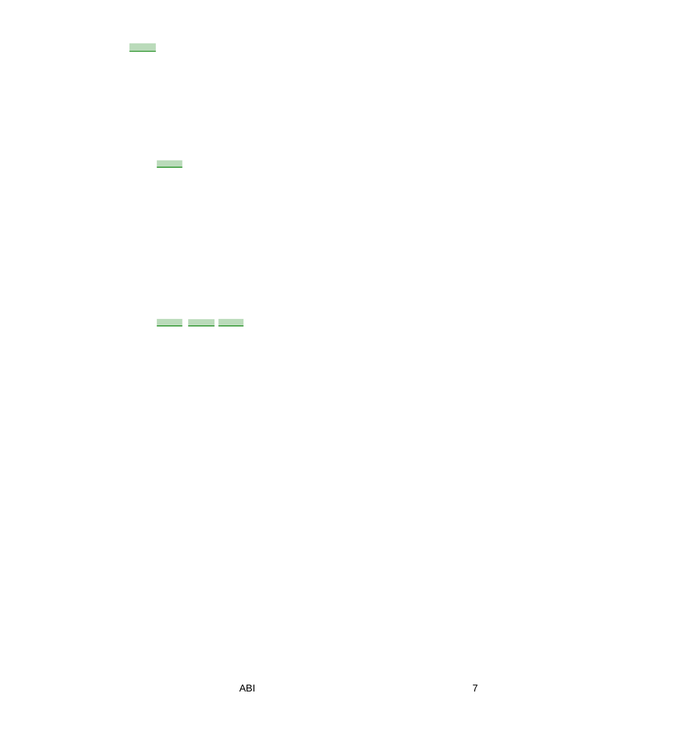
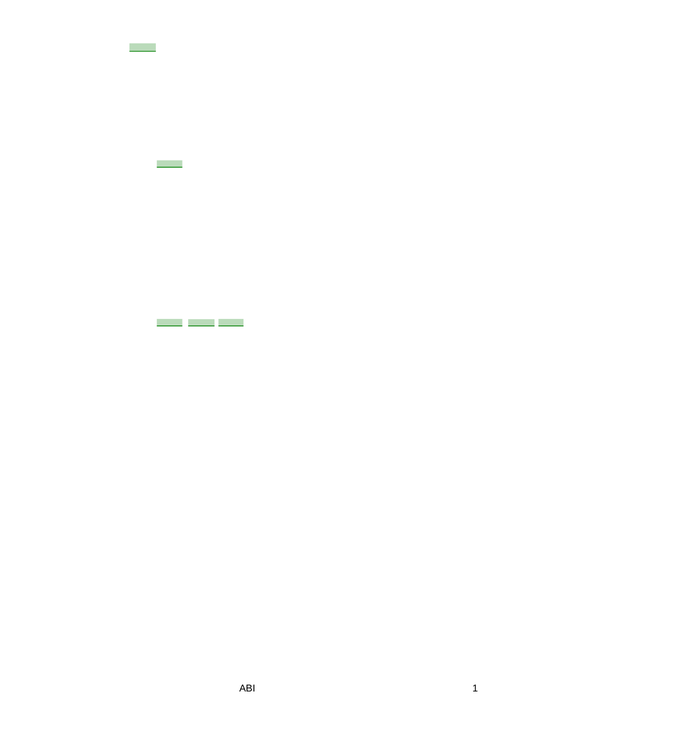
7: 7 -> 1 (475, 688)
